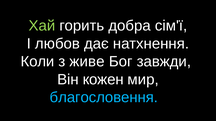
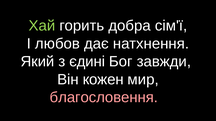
Коли: Коли -> Який (37, 62)
живе: живе -> єдині (87, 62)
благословення colour: light blue -> pink (104, 98)
